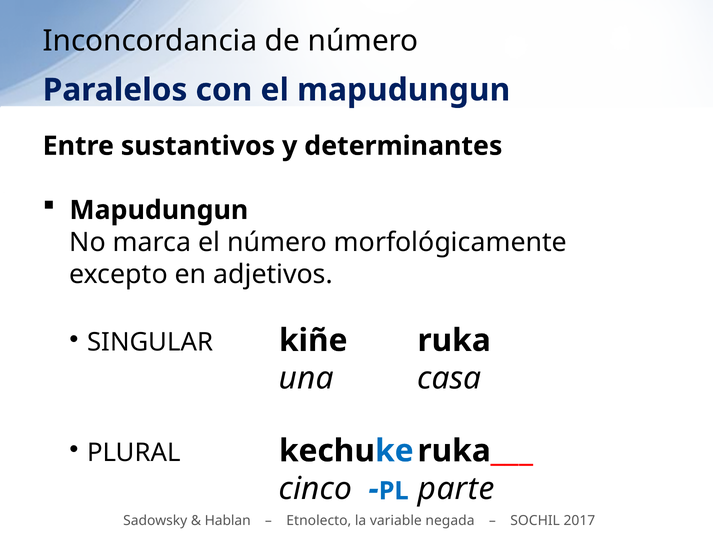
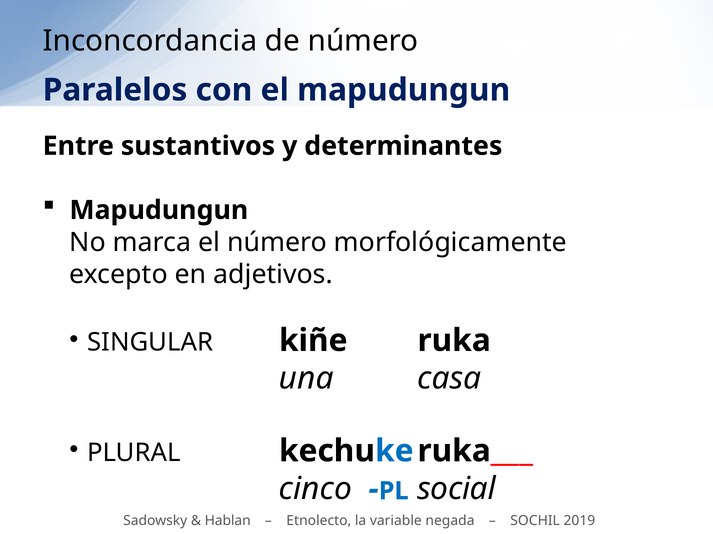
parte: parte -> social (456, 490)
2017: 2017 -> 2019 (579, 522)
